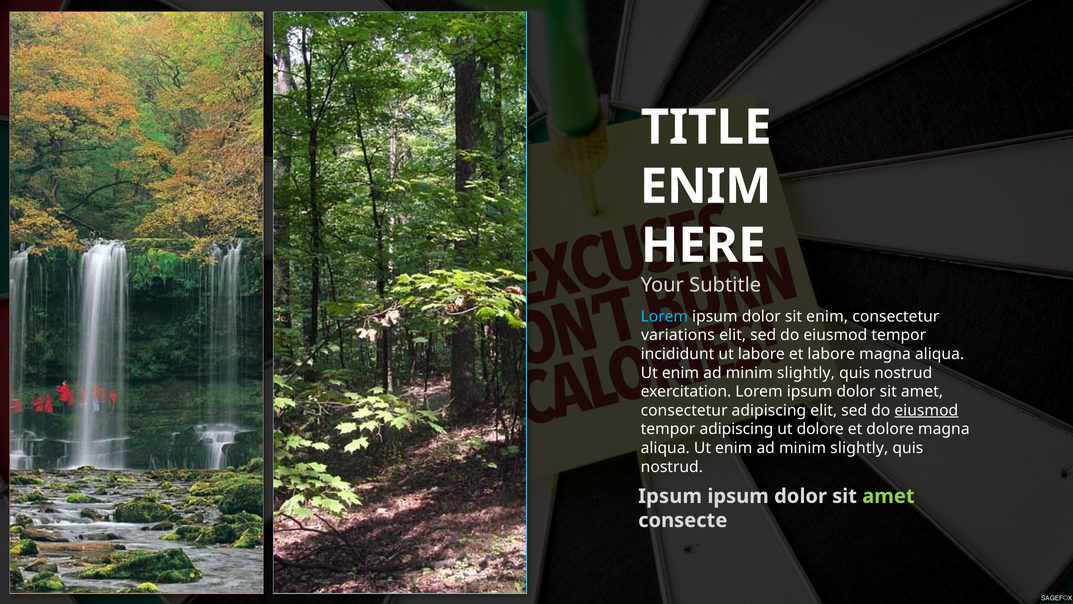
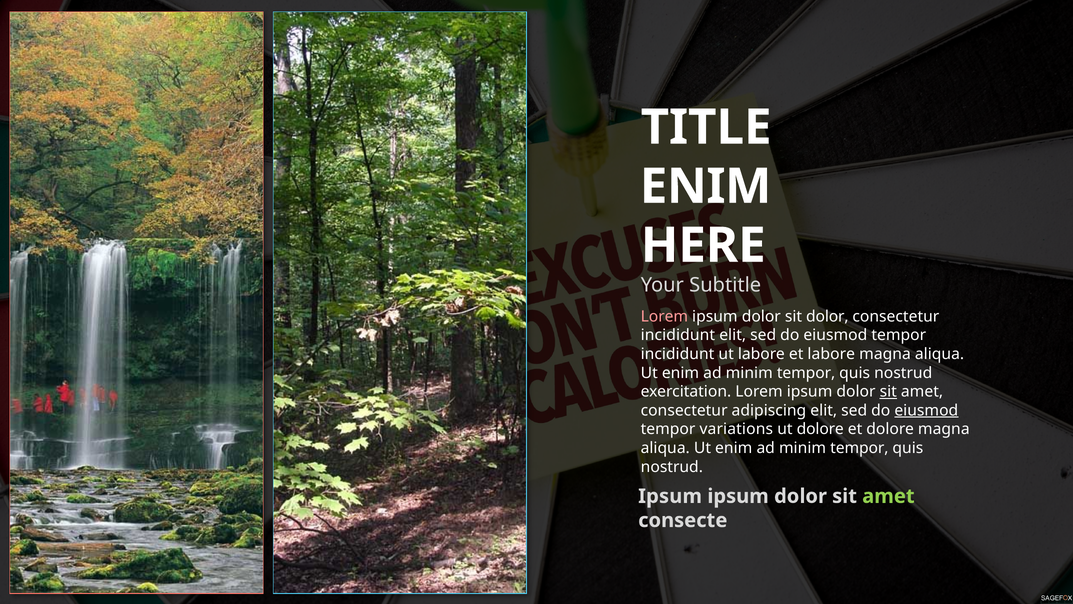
Lorem colour: light blue -> pink (664, 316)
sit enim: enim -> dolor (827, 316)
variations: variations -> incididunt (678, 335)
slightly: slightly -> tempor (806, 373)
sit underline: none -> present (888, 391)
tempor adipiscing: adipiscing -> variations (736, 429)
slightly: slightly -> tempor (859, 448)
